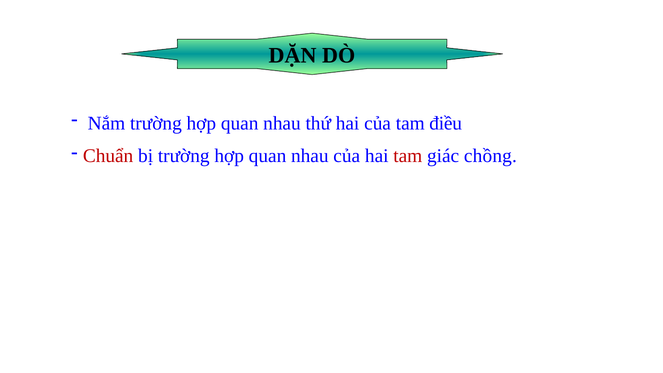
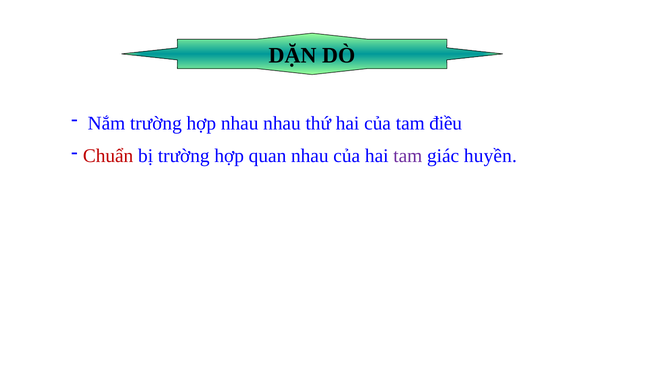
Nắm trường hợp quan: quan -> nhau (240, 123)
tam colour: red -> purple (408, 156)
chồng: chồng -> huyền (490, 156)
